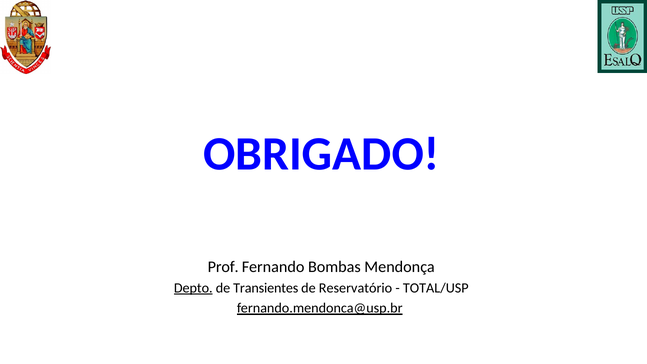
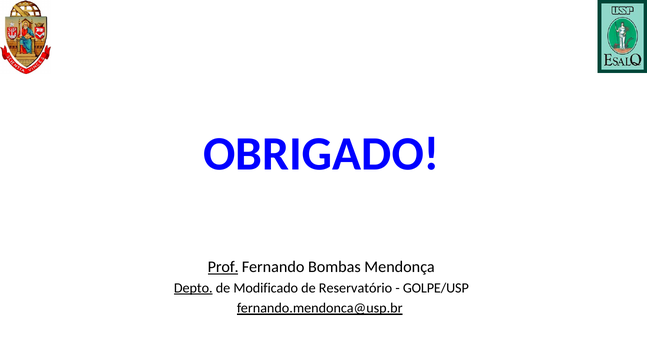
Prof underline: none -> present (223, 267)
Transientes: Transientes -> Modificado (266, 288)
TOTAL/USP: TOTAL/USP -> GOLPE/USP (436, 288)
